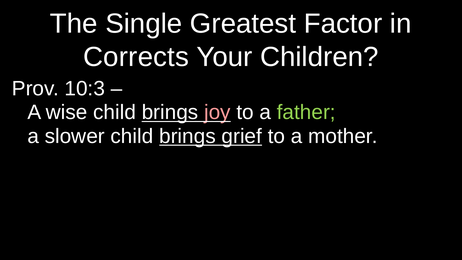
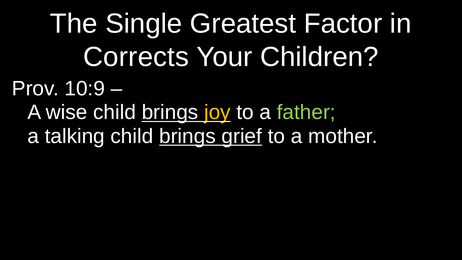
10:3: 10:3 -> 10:9 (85, 89)
joy colour: pink -> yellow (217, 112)
slower: slower -> talking (75, 136)
